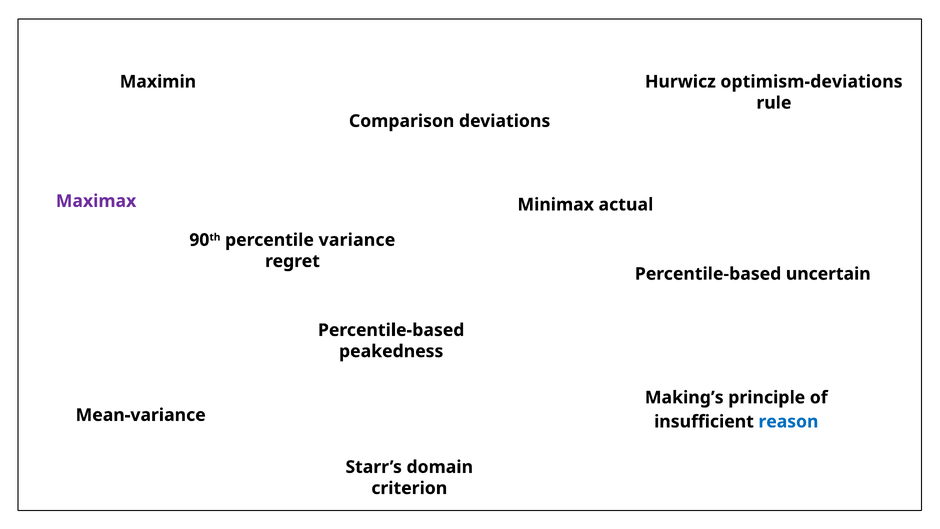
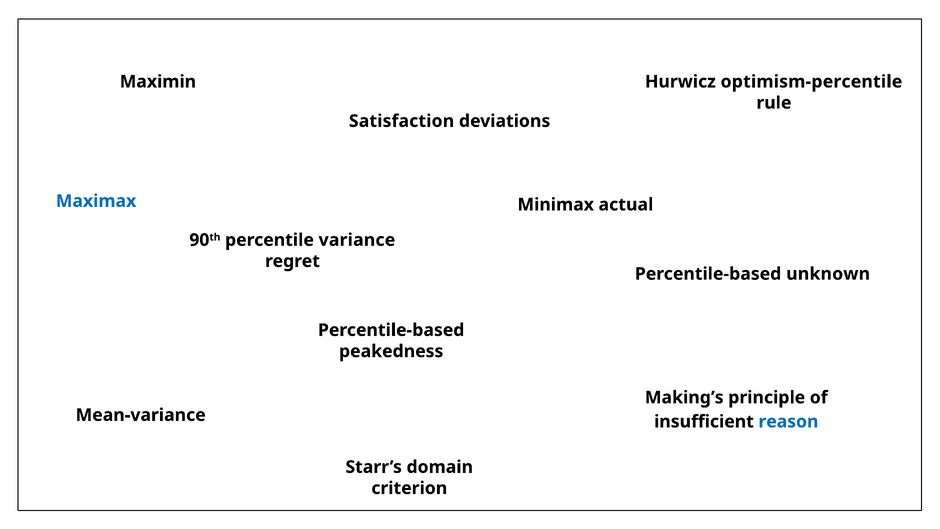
optimism-deviations: optimism-deviations -> optimism-percentile (811, 82)
Comparison: Comparison -> Satisfaction (402, 121)
Maximax colour: purple -> blue (96, 201)
uncertain: uncertain -> unknown (828, 274)
